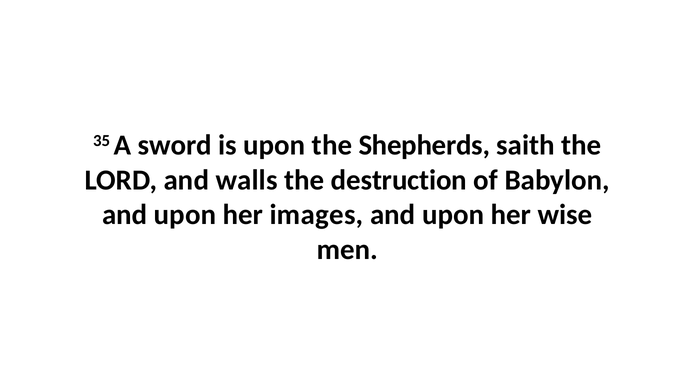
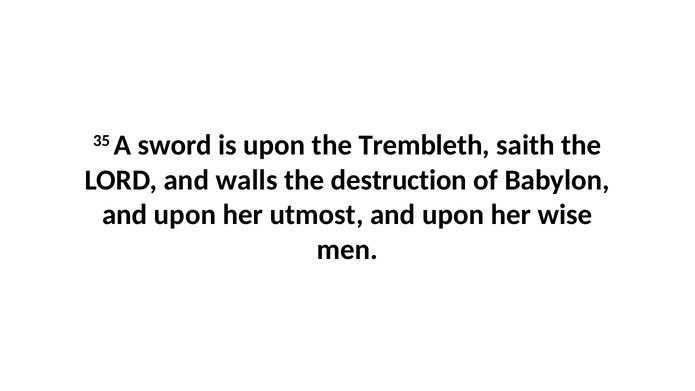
Shepherds: Shepherds -> Trembleth (424, 145)
images: images -> utmost (317, 215)
